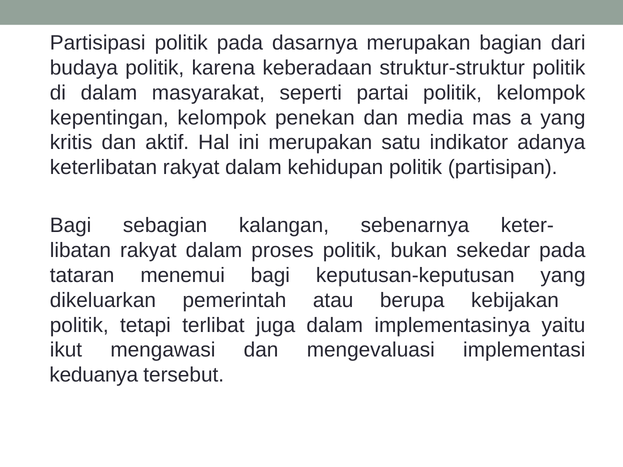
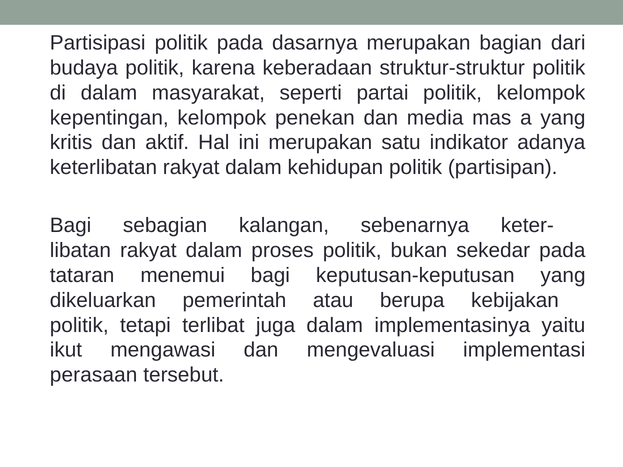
keduanya: keduanya -> perasaan (94, 375)
